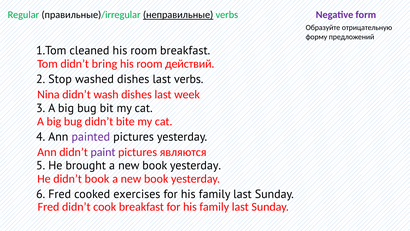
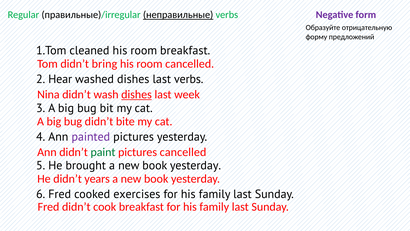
room действий: действий -> cancelled (190, 64)
Stop: Stop -> Hear (60, 79)
dishes underline: none -> present (137, 94)
paint colour: purple -> green (103, 152)
pictures являются: являются -> cancelled (183, 152)
didn’t book: book -> years (97, 179)
